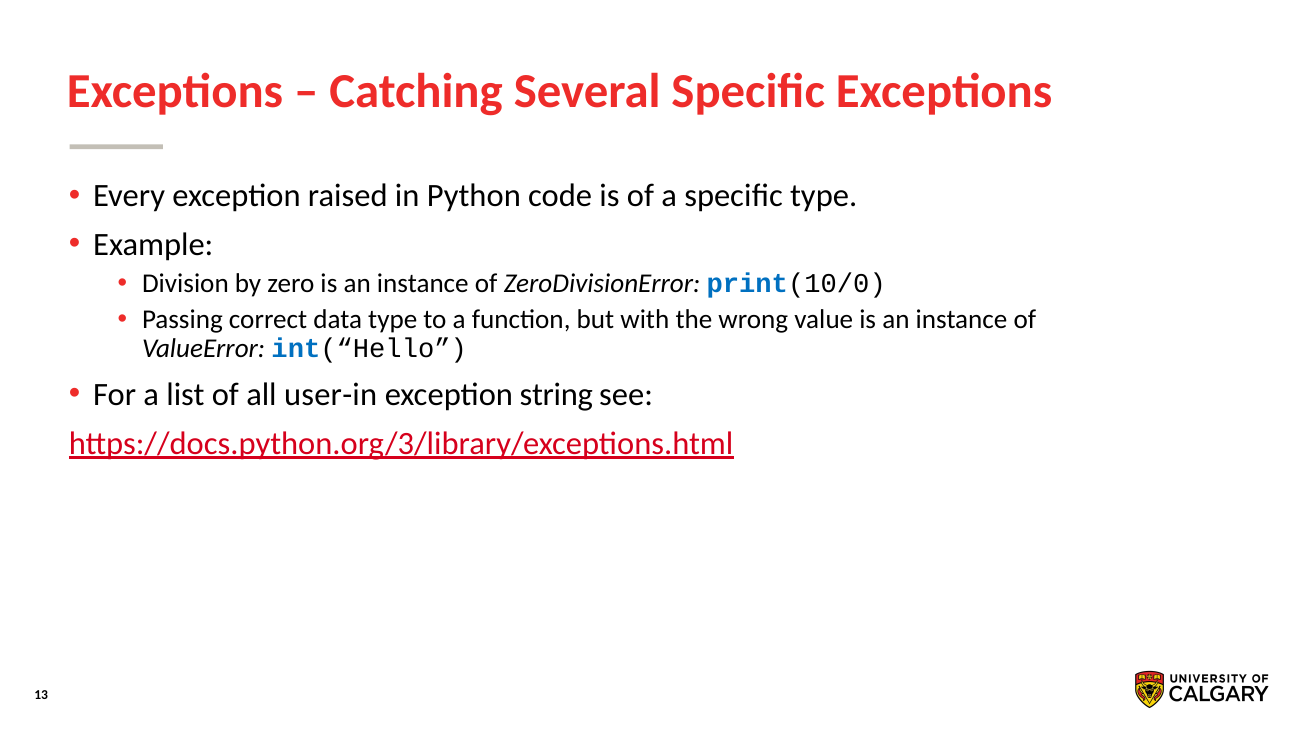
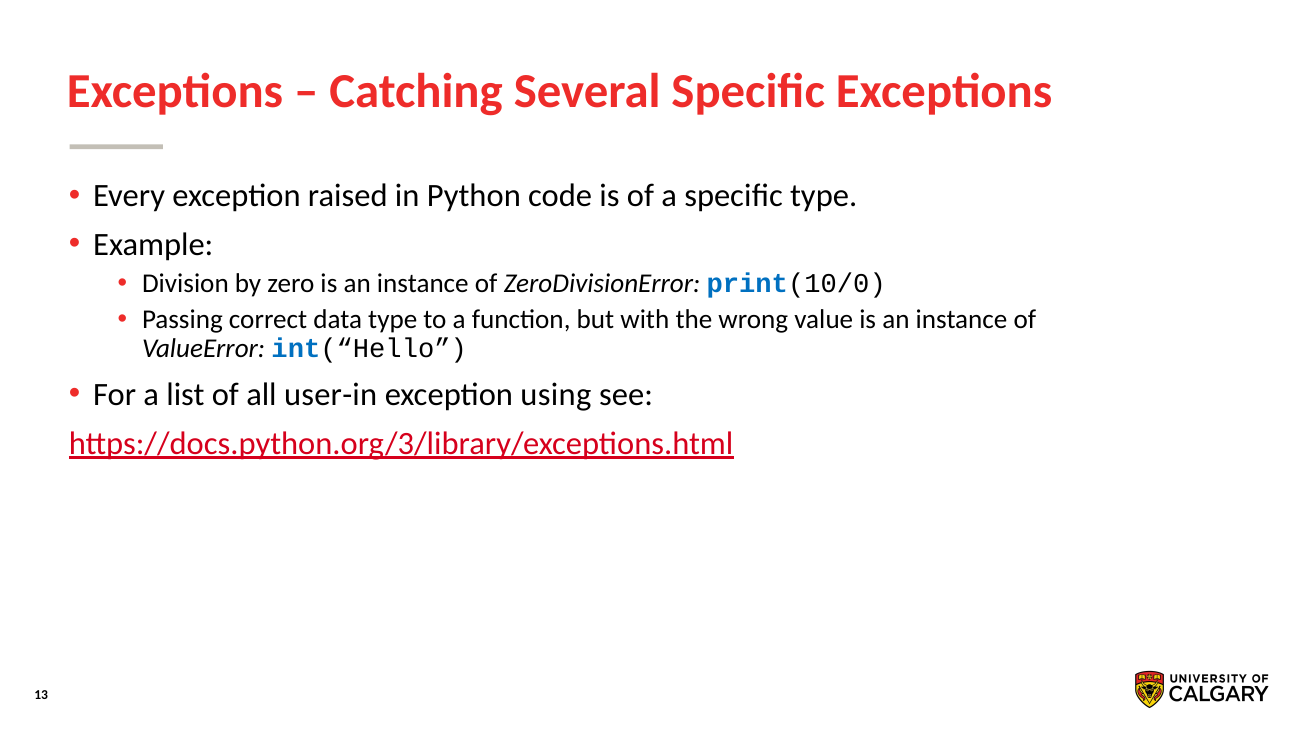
string: string -> using (556, 394)
